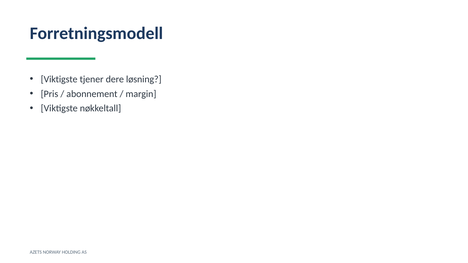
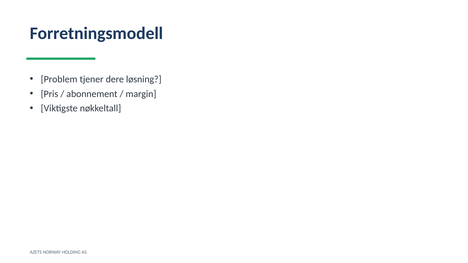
Viktigste: Viktigste -> Problem (59, 79)
